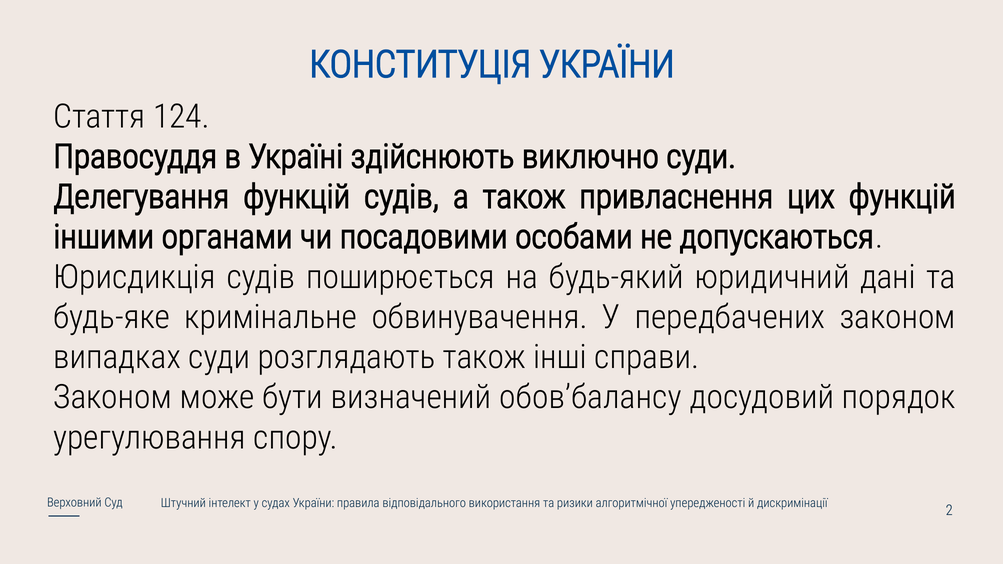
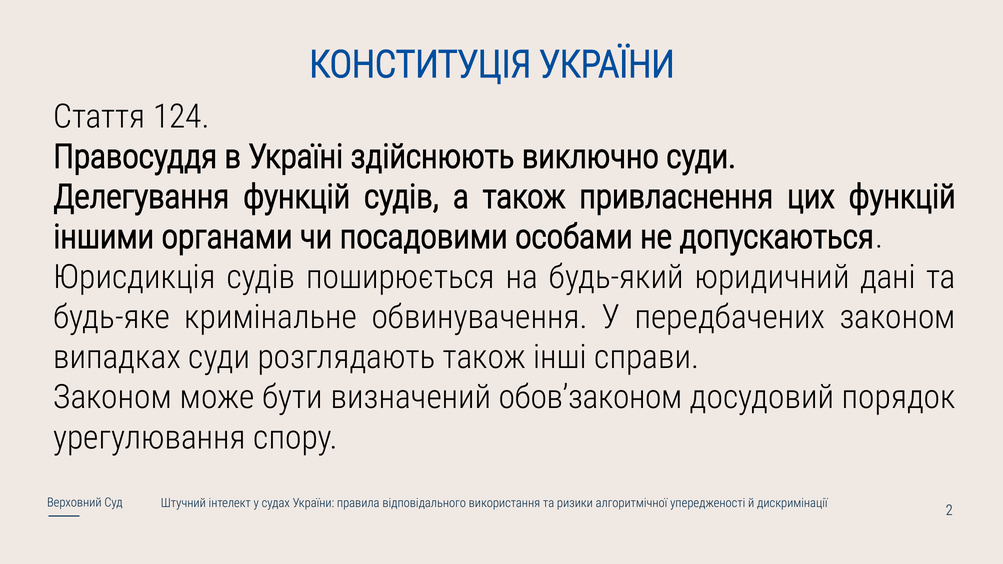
обов’балансу: обов’балансу -> обов’законом (591, 398)
